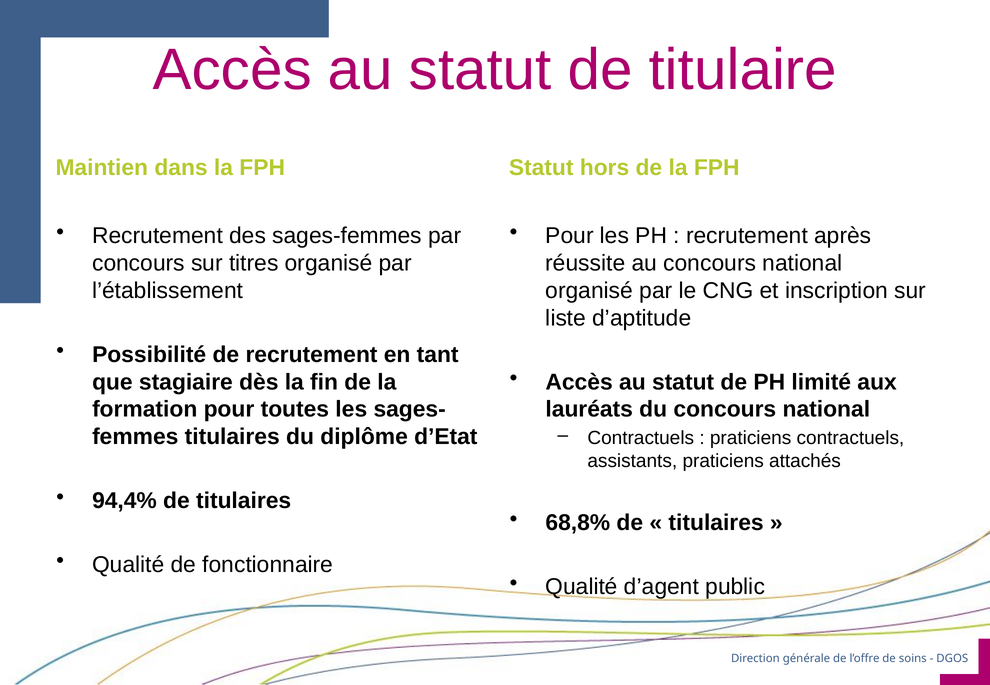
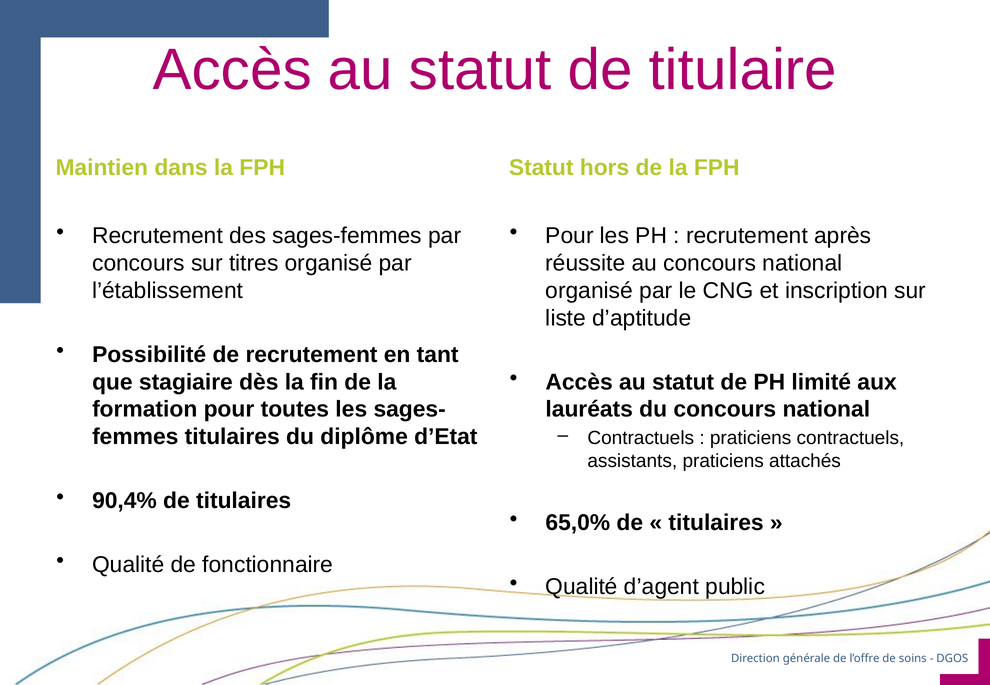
94,4%: 94,4% -> 90,4% (124, 501)
68,8%: 68,8% -> 65,0% (578, 523)
